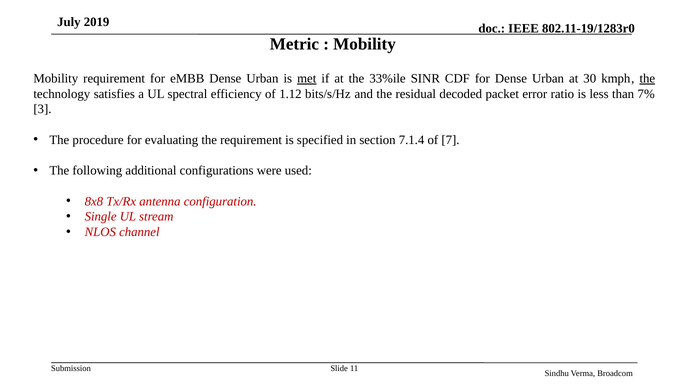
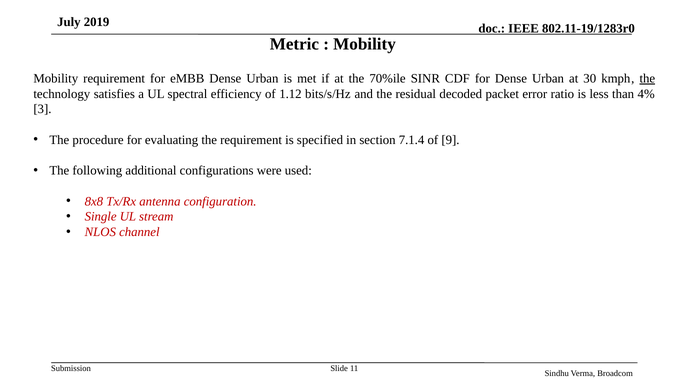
met underline: present -> none (307, 78)
33%ile: 33%ile -> 70%ile (388, 78)
7%: 7% -> 4% (646, 94)
7: 7 -> 9 (450, 140)
